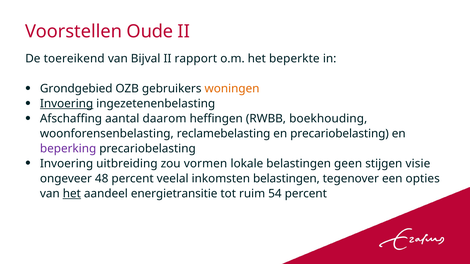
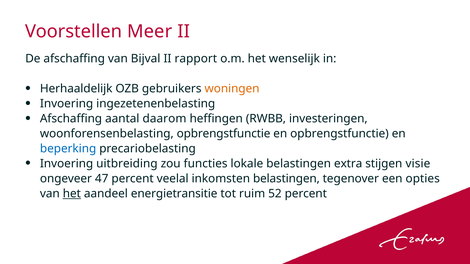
Oude: Oude -> Meer (150, 32)
De toereikend: toereikend -> afschaffing (74, 59)
beperkte: beperkte -> wenselijk (294, 59)
Grondgebied: Grondgebied -> Herhaaldelijk (76, 89)
Invoering underline: present -> none (67, 104)
boekhouding: boekhouding -> investeringen (328, 119)
woonforensenbelasting reclamebelasting: reclamebelasting -> opbrengstfunctie (224, 134)
en precariobelasting: precariobelasting -> opbrengstfunctie (340, 134)
beperking colour: purple -> blue (68, 149)
vormen: vormen -> functies (206, 164)
geen: geen -> extra (348, 164)
48: 48 -> 47 (102, 179)
54: 54 -> 52 (275, 194)
